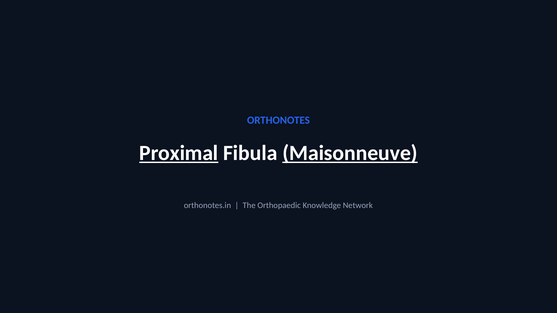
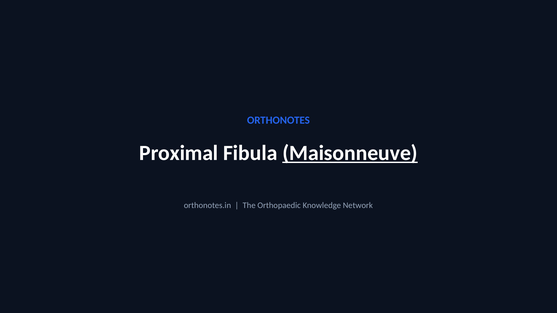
Proximal underline: present -> none (179, 153)
